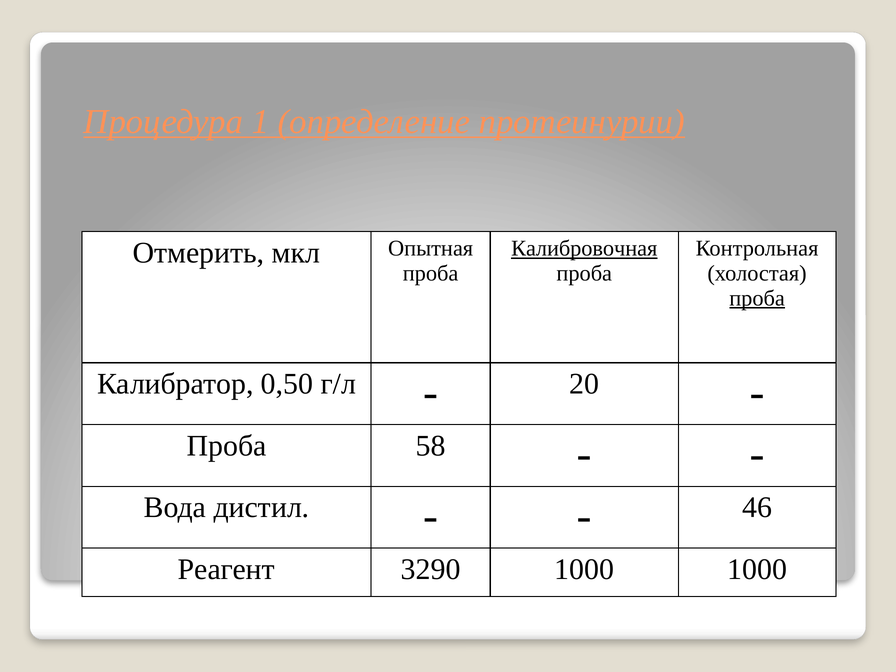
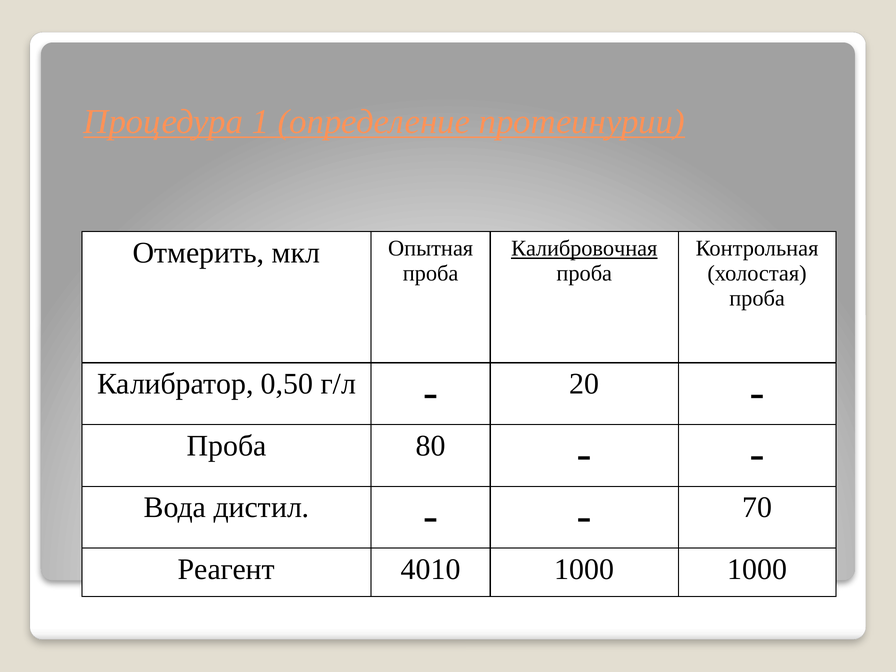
проба underline: present -> none (757, 298)
58: 58 -> 80 (431, 446)
46: 46 -> 70 (757, 508)
3290: 3290 -> 4010 (431, 569)
